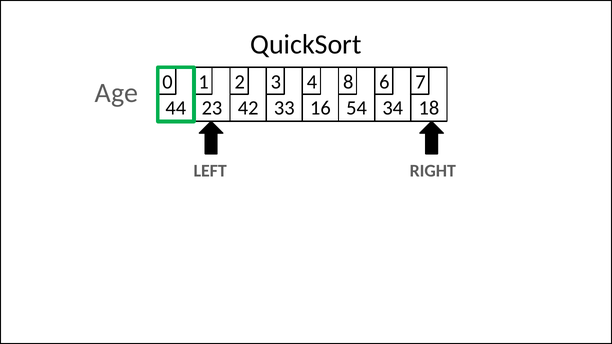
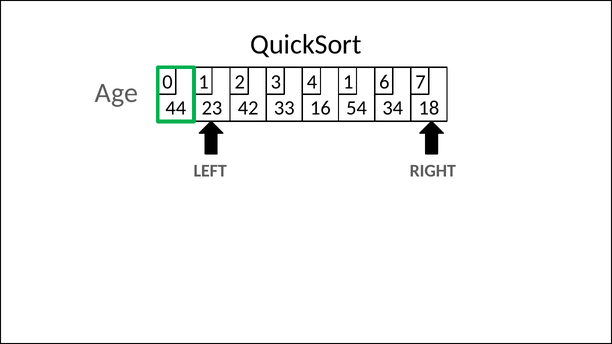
4 8: 8 -> 1 (348, 82)
